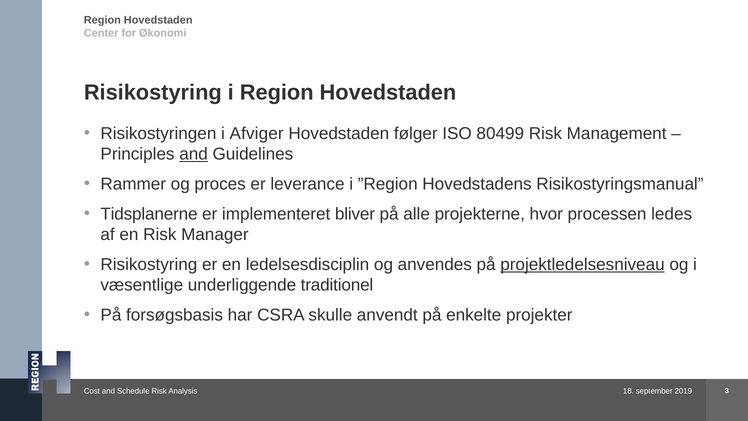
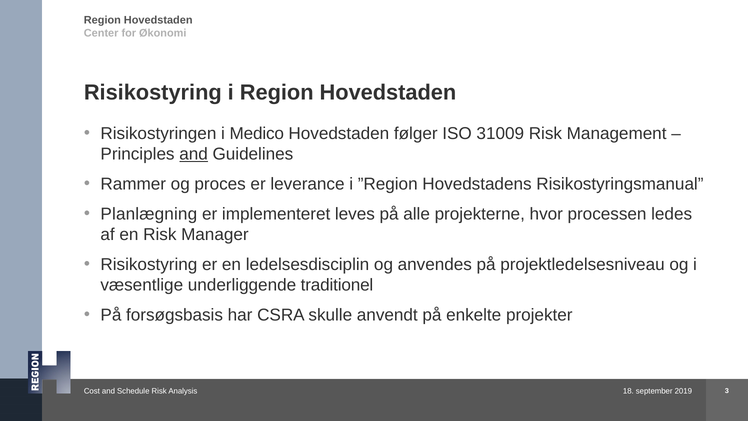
Afviger: Afviger -> Medico (257, 134)
80499: 80499 -> 31009 (500, 134)
Tidsplanerne: Tidsplanerne -> Planlægning (149, 214)
bliver: bliver -> leves (355, 214)
projektledelsesniveau underline: present -> none (582, 264)
